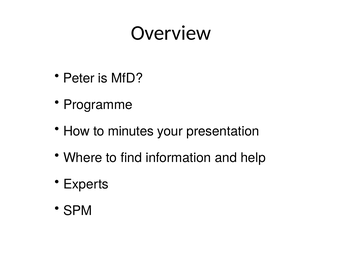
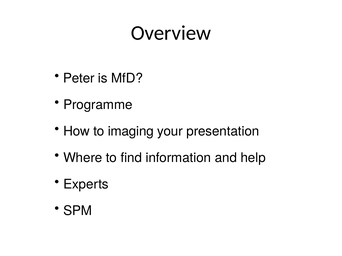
minutes: minutes -> imaging (131, 132)
